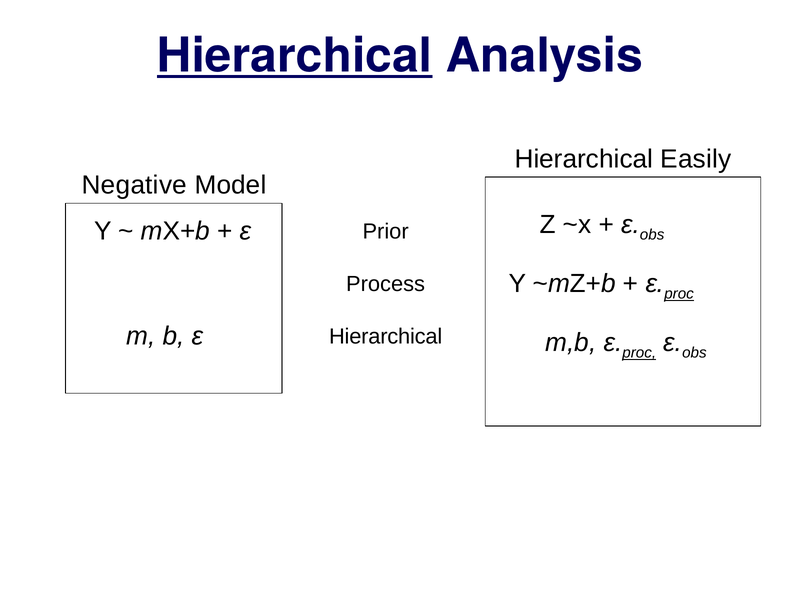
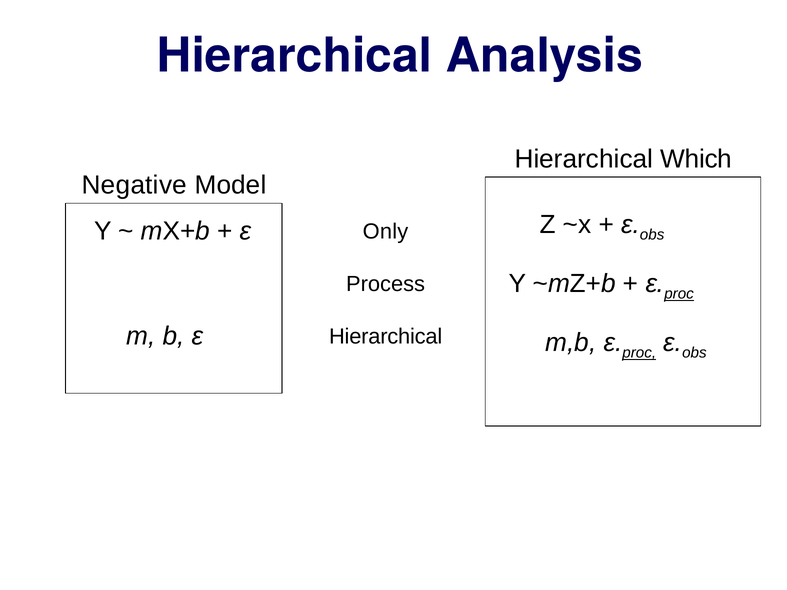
Hierarchical underline: present -> none (295, 56)
Easily: Easily -> Which (696, 159)
Prior: Prior -> Only (385, 232)
